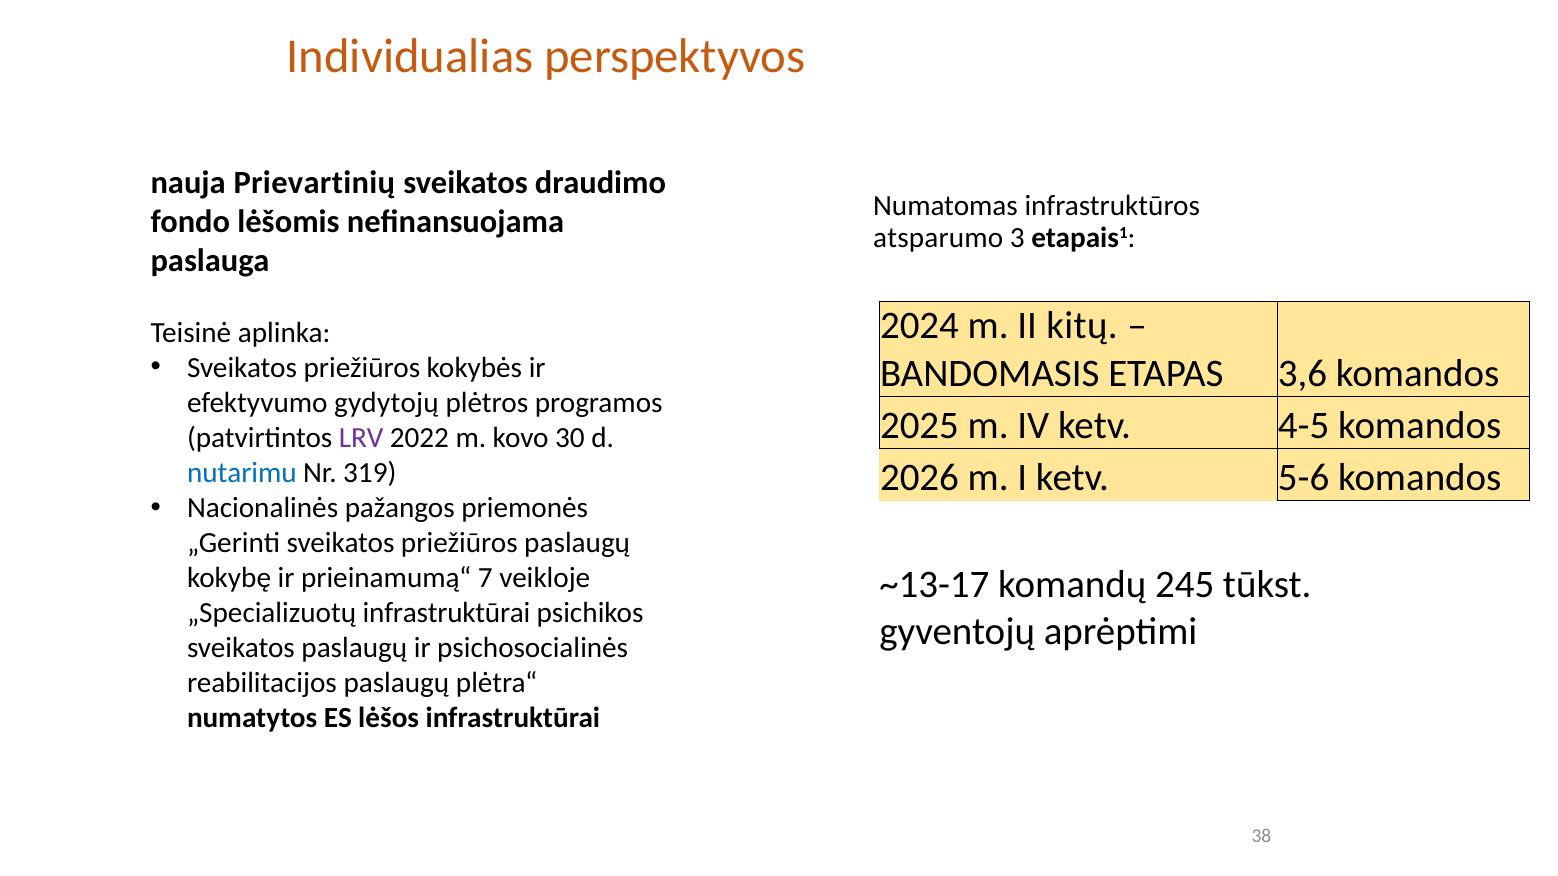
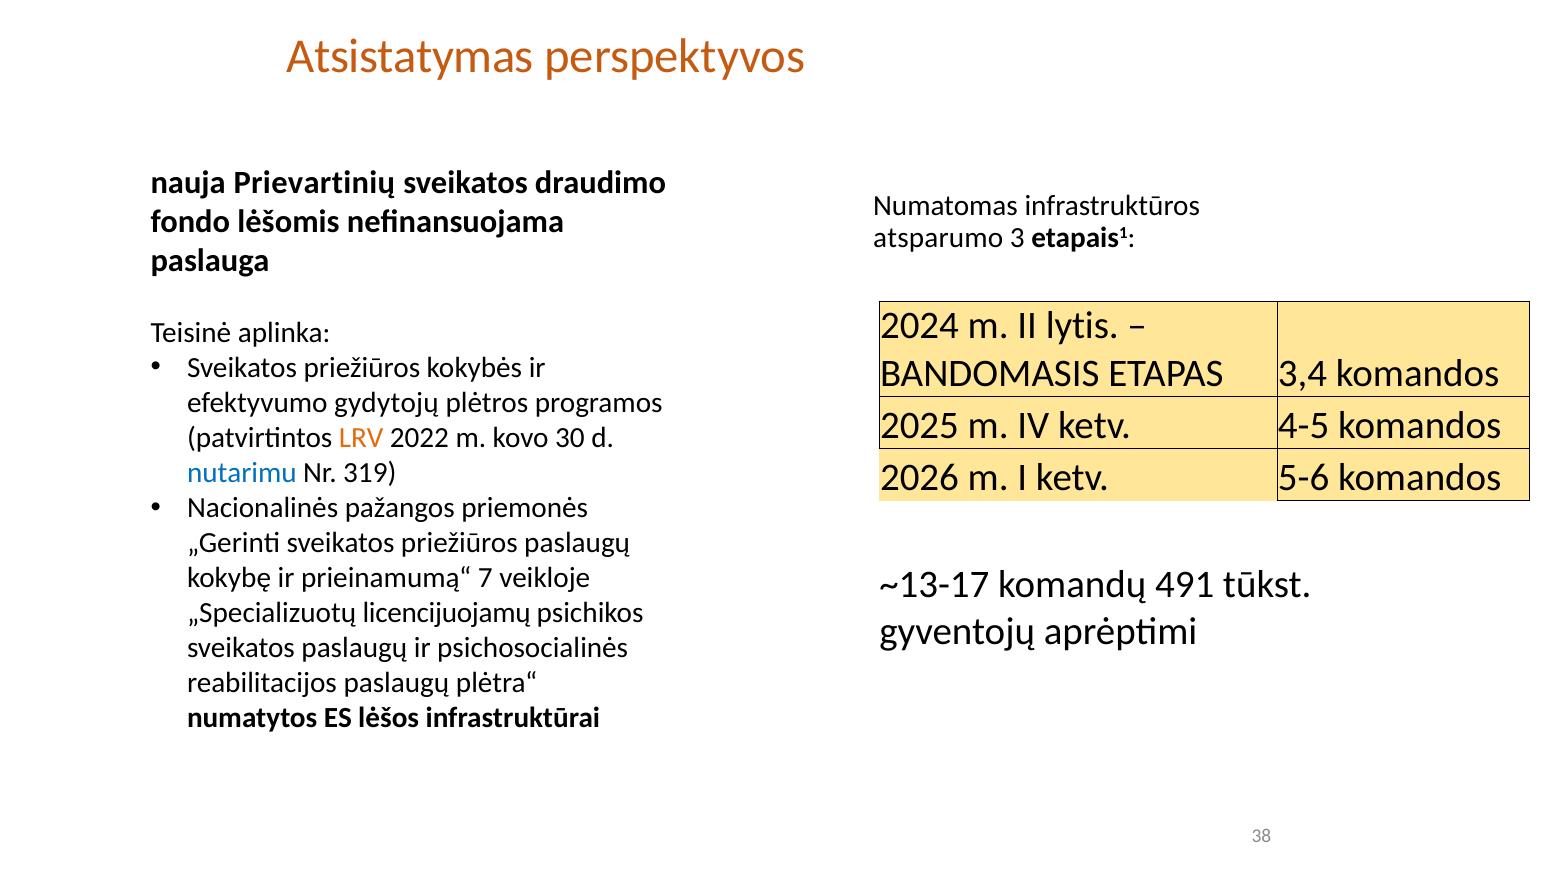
Individualias: Individualias -> Atsistatymas (410, 56)
kitų: kitų -> lytis (1082, 326)
3,6: 3,6 -> 3,4 (1303, 374)
LRV colour: purple -> orange (361, 438)
245: 245 -> 491 (1185, 585)
„Specializuotų infrastruktūrai: infrastruktūrai -> licencijuojamų (447, 613)
